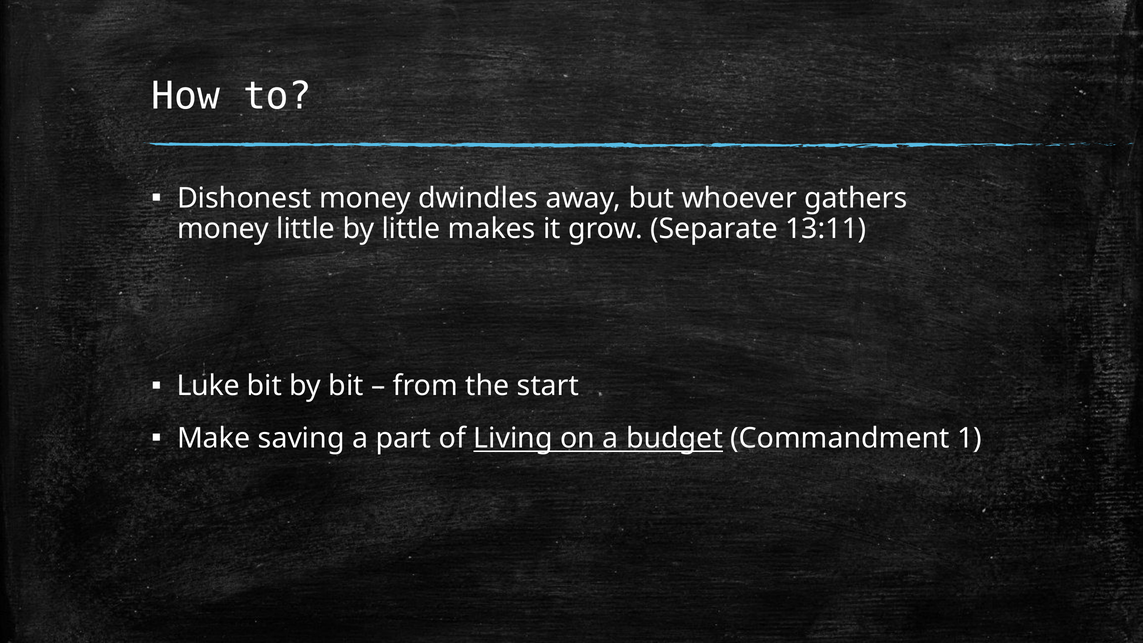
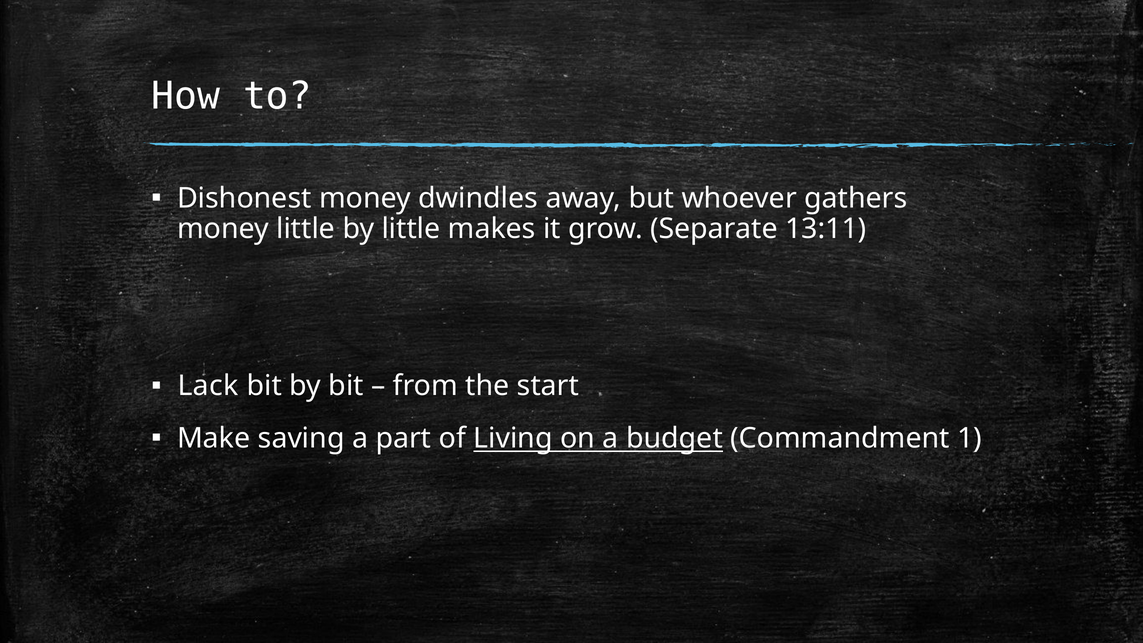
Luke: Luke -> Lack (208, 386)
